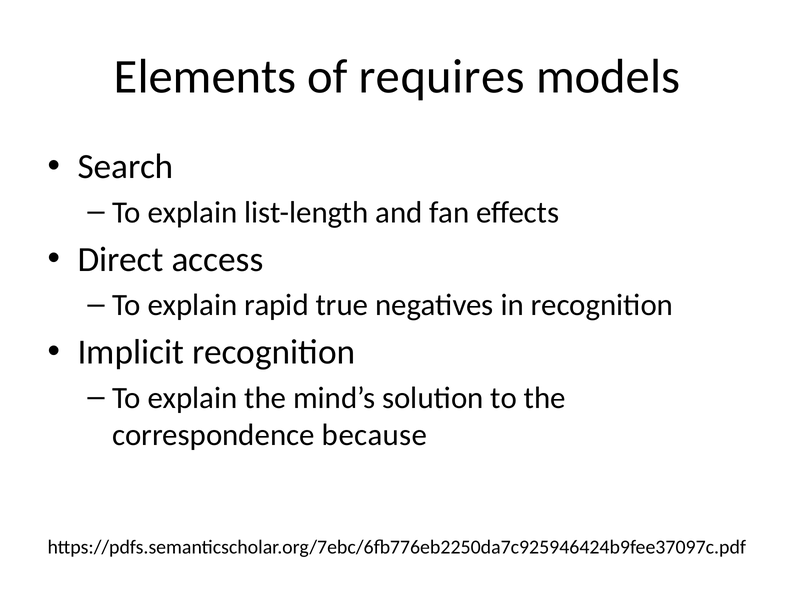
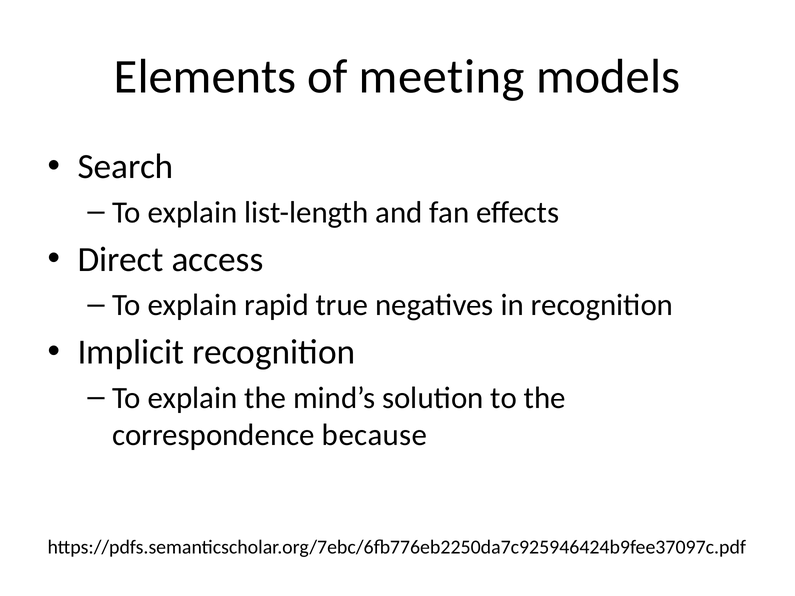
requires: requires -> meeting (442, 77)
